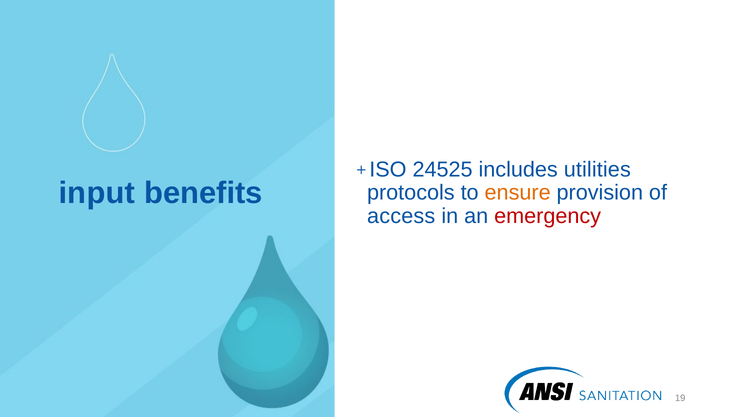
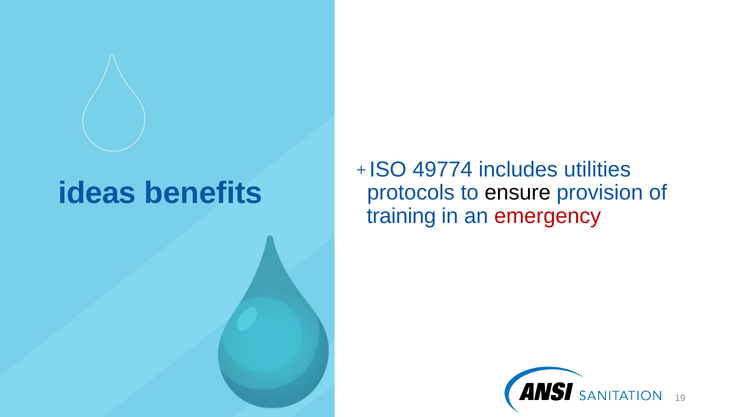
24525: 24525 -> 49774 (443, 170)
input: input -> ideas (97, 193)
ensure colour: orange -> black (518, 193)
access: access -> training (401, 216)
